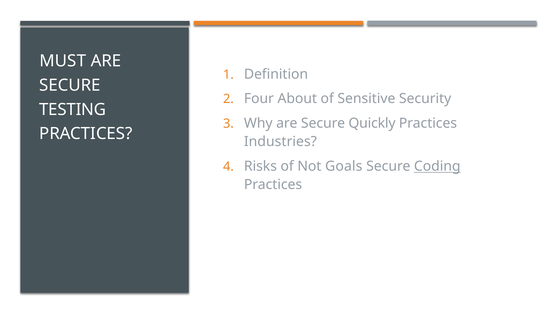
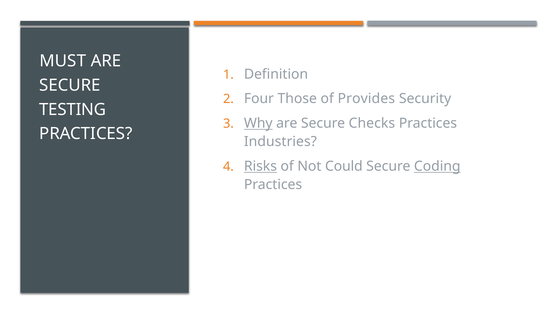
About: About -> Those (297, 99)
Sensitive: Sensitive -> Provides (366, 99)
Why underline: none -> present (258, 123)
Quickly: Quickly -> Checks (372, 123)
Risks underline: none -> present (260, 166)
Goals: Goals -> Could (344, 166)
